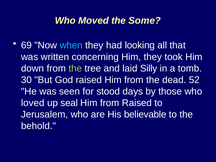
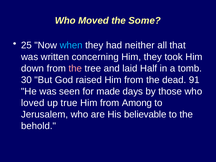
69: 69 -> 25 (26, 45)
looking: looking -> neither (140, 45)
the colour: light green -> pink (75, 68)
Silly: Silly -> Half (149, 68)
52: 52 -> 91 (194, 80)
stood: stood -> made (108, 91)
seal: seal -> true (69, 103)
from Raised: Raised -> Among (137, 103)
